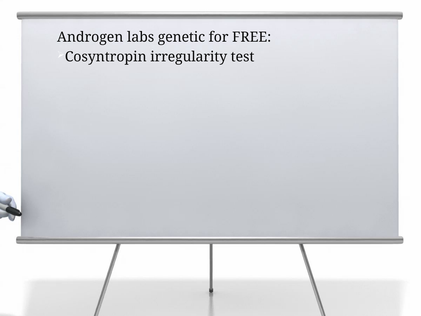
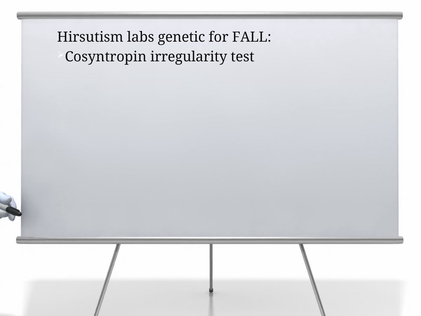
Androgen: Androgen -> Hirsutism (90, 37)
FREE: FREE -> FALL (252, 37)
